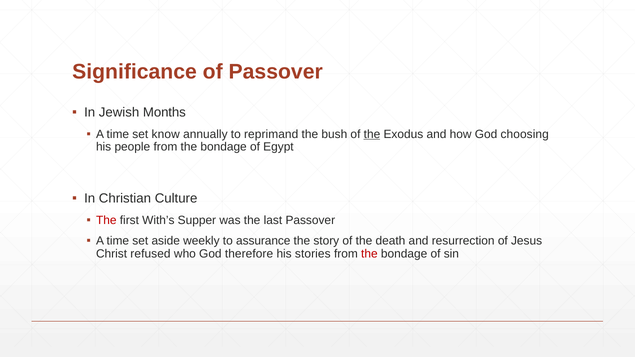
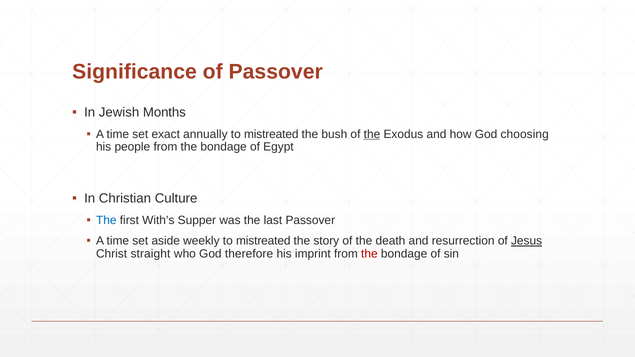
know: know -> exact (166, 134)
annually to reprimand: reprimand -> mistreated (271, 134)
The colour: red -> blue (106, 220)
weekly to assurance: assurance -> mistreated (263, 241)
Jesus underline: none -> present (527, 241)
refused: refused -> straight (150, 254)
stories: stories -> imprint (313, 254)
